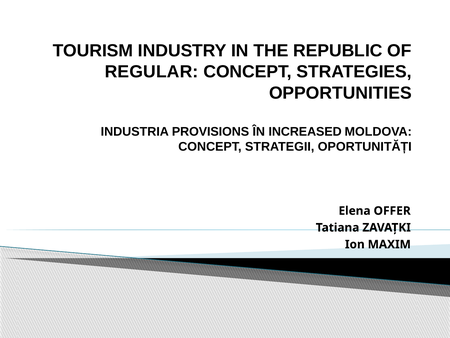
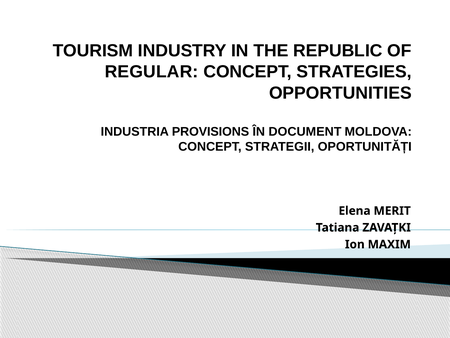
INCREASED: INCREASED -> DOCUMENT (305, 131)
OFFER: OFFER -> MERIT (392, 211)
